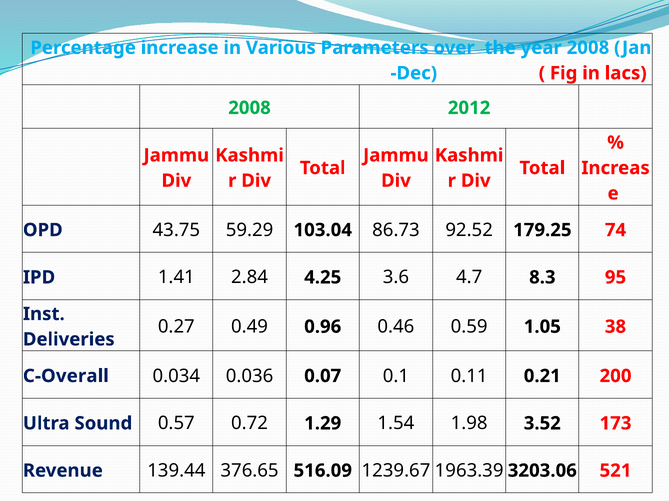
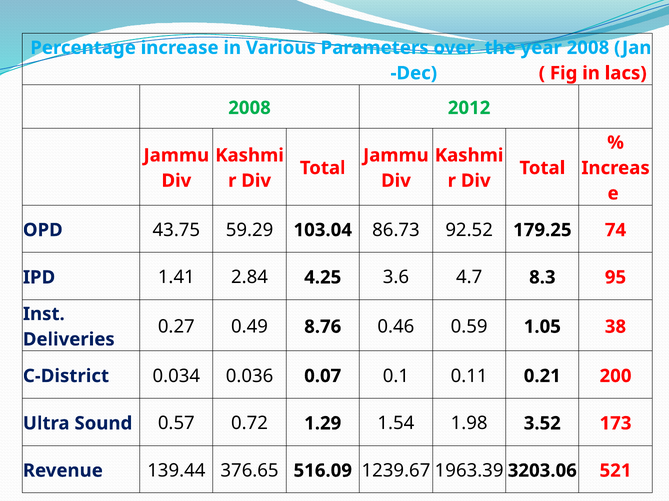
0.96: 0.96 -> 8.76 (323, 327)
C-Overall: C-Overall -> C-District (66, 377)
